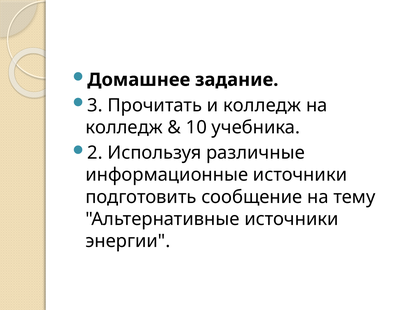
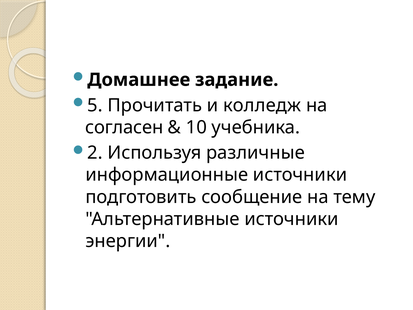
3: 3 -> 5 (95, 105)
колледж: колледж -> согласен (124, 127)
